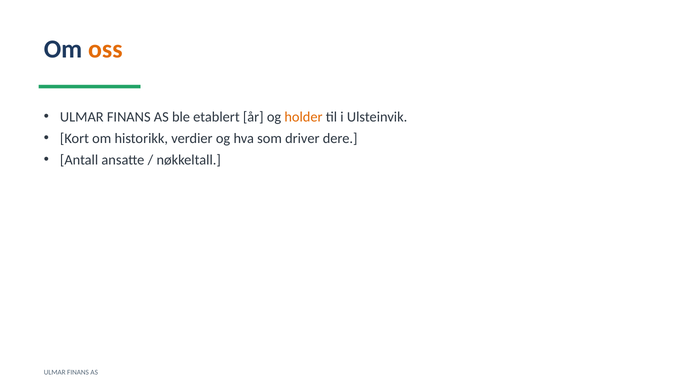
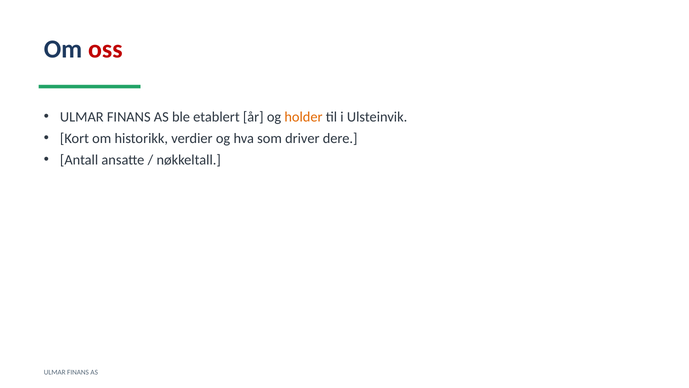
oss colour: orange -> red (105, 49)
